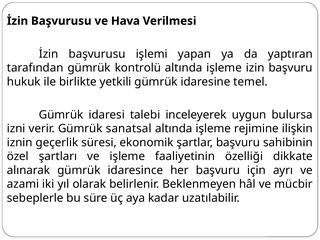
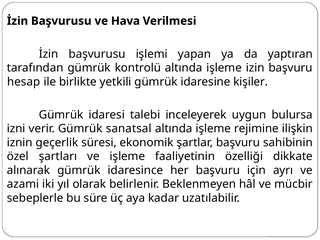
hukuk: hukuk -> hesap (24, 82)
temel: temel -> kişiler (251, 82)
